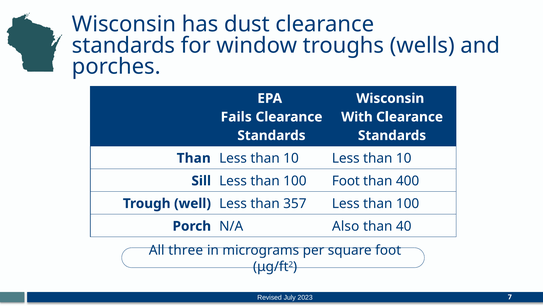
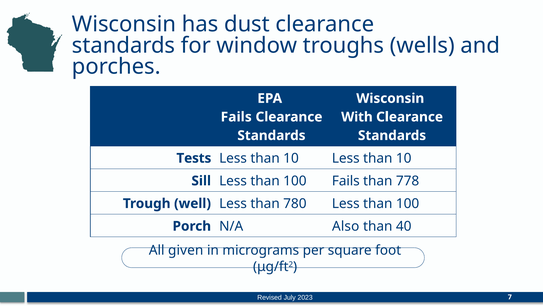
Than: Than -> Tests (194, 158)
100 Foot: Foot -> Fails (346, 181)
400: 400 -> 778 (408, 181)
357: 357 -> 780 (295, 203)
three: three -> given (186, 250)
